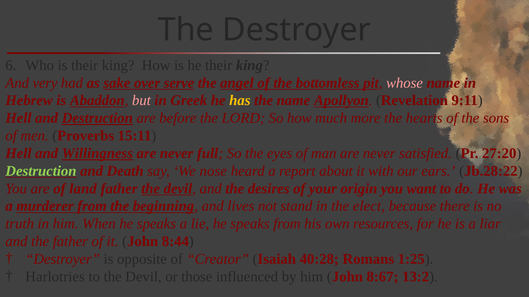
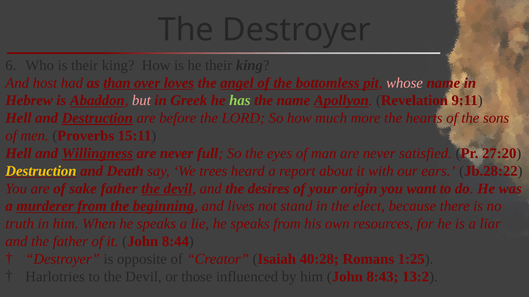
very: very -> host (45, 83)
sake: sake -> than (117, 83)
serve: serve -> loves (179, 83)
has colour: yellow -> light green (240, 101)
Destruction colour: light green -> yellow (41, 171)
nose: nose -> trees (213, 171)
land: land -> sake (83, 189)
8:67: 8:67 -> 8:43 (383, 277)
